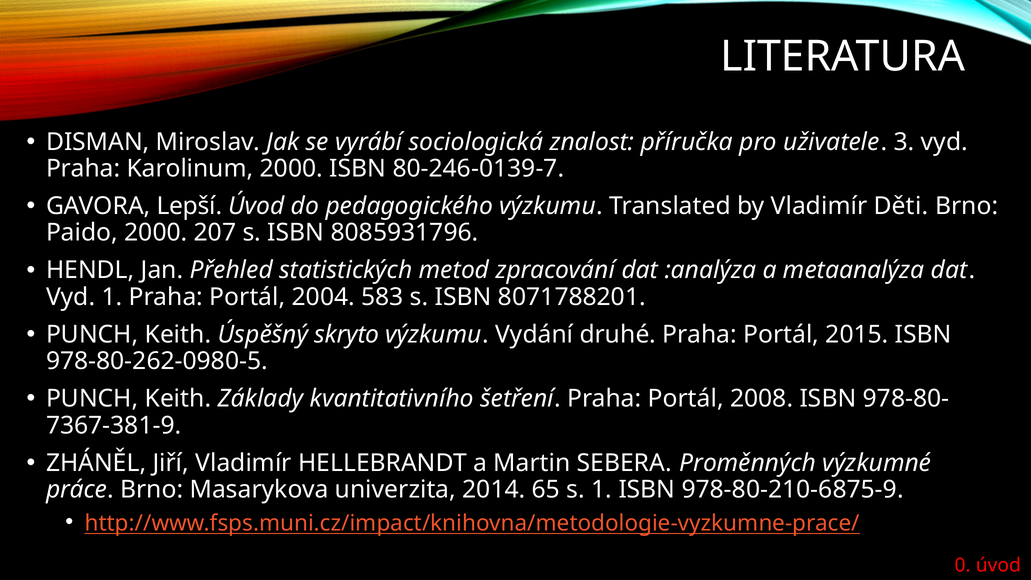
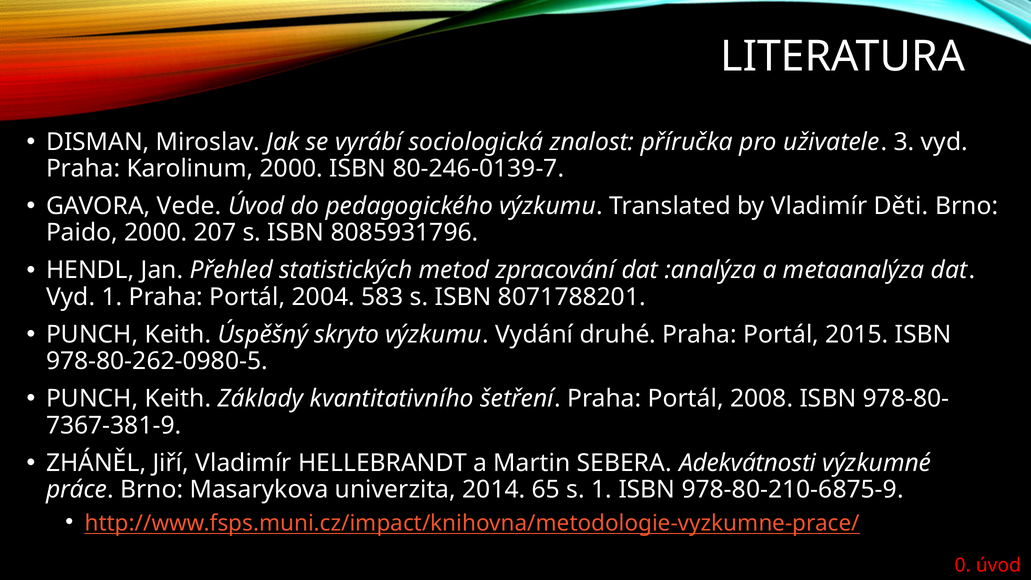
Lepší: Lepší -> Vede (189, 206)
Proměnných: Proměnných -> Adekvátnosti (748, 463)
